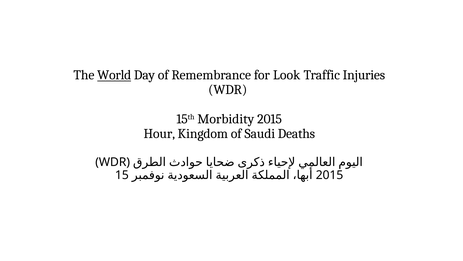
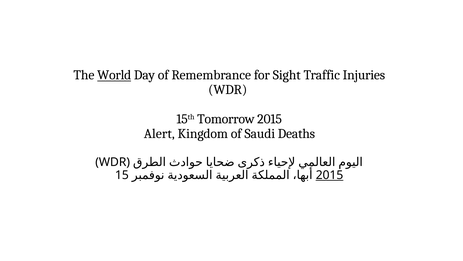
Look: Look -> Sight (287, 75)
Morbidity: Morbidity -> Tomorrow (226, 119)
Hour: Hour -> Alert (159, 133)
2015 underline: none -> present (330, 175)
